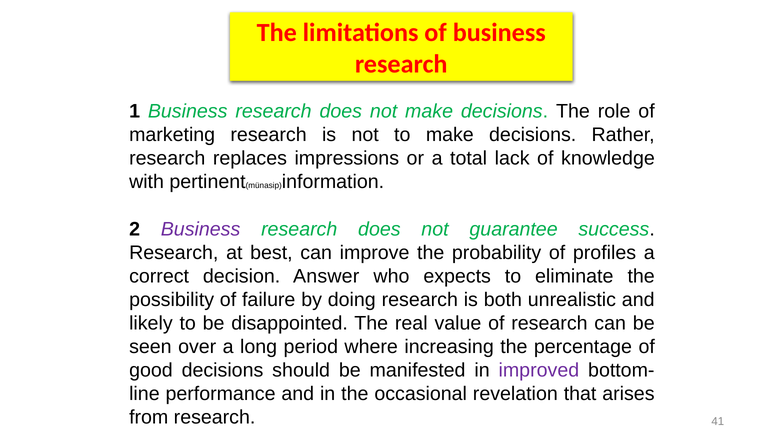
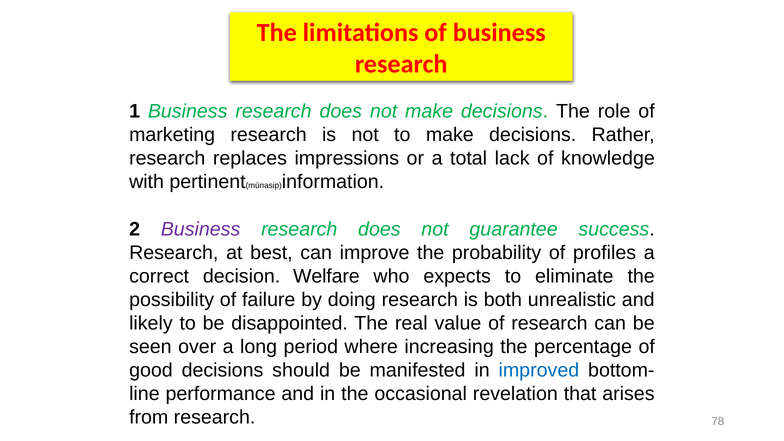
Answer: Answer -> Welfare (326, 276)
improved colour: purple -> blue (539, 370)
41: 41 -> 78 (718, 421)
